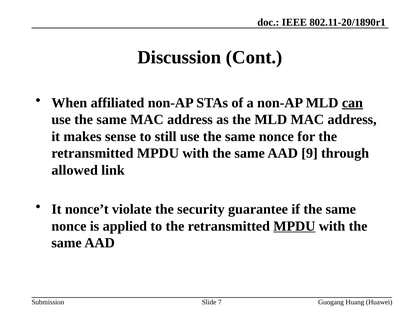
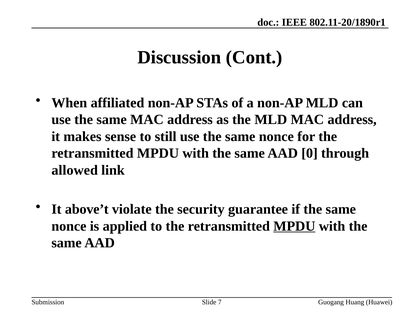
can underline: present -> none (352, 103)
9: 9 -> 0 (310, 153)
nonce’t: nonce’t -> above’t (87, 209)
